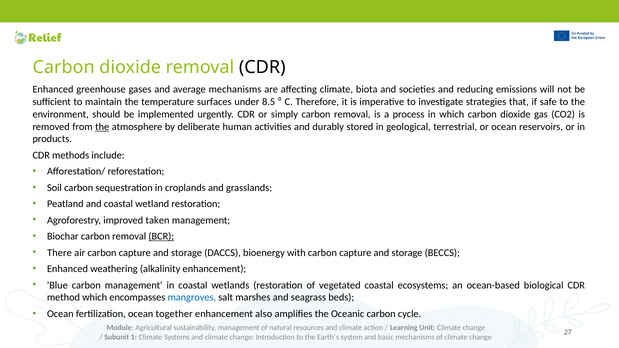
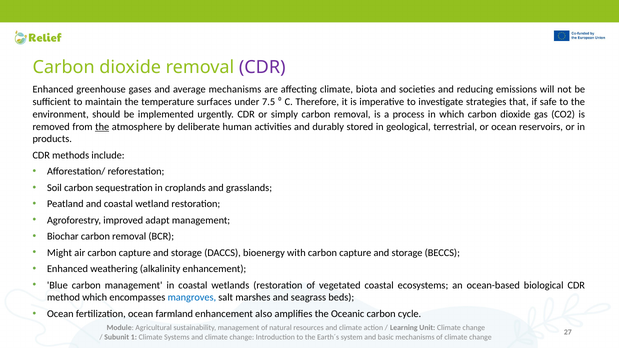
CDR colour: black -> purple (262, 67)
8.5: 8.5 -> 7.5 (269, 102)
taken: taken -> adapt (158, 220)
BCR underline: present -> none (161, 237)
There: There -> Might (60, 253)
together: together -> farmland (174, 314)
